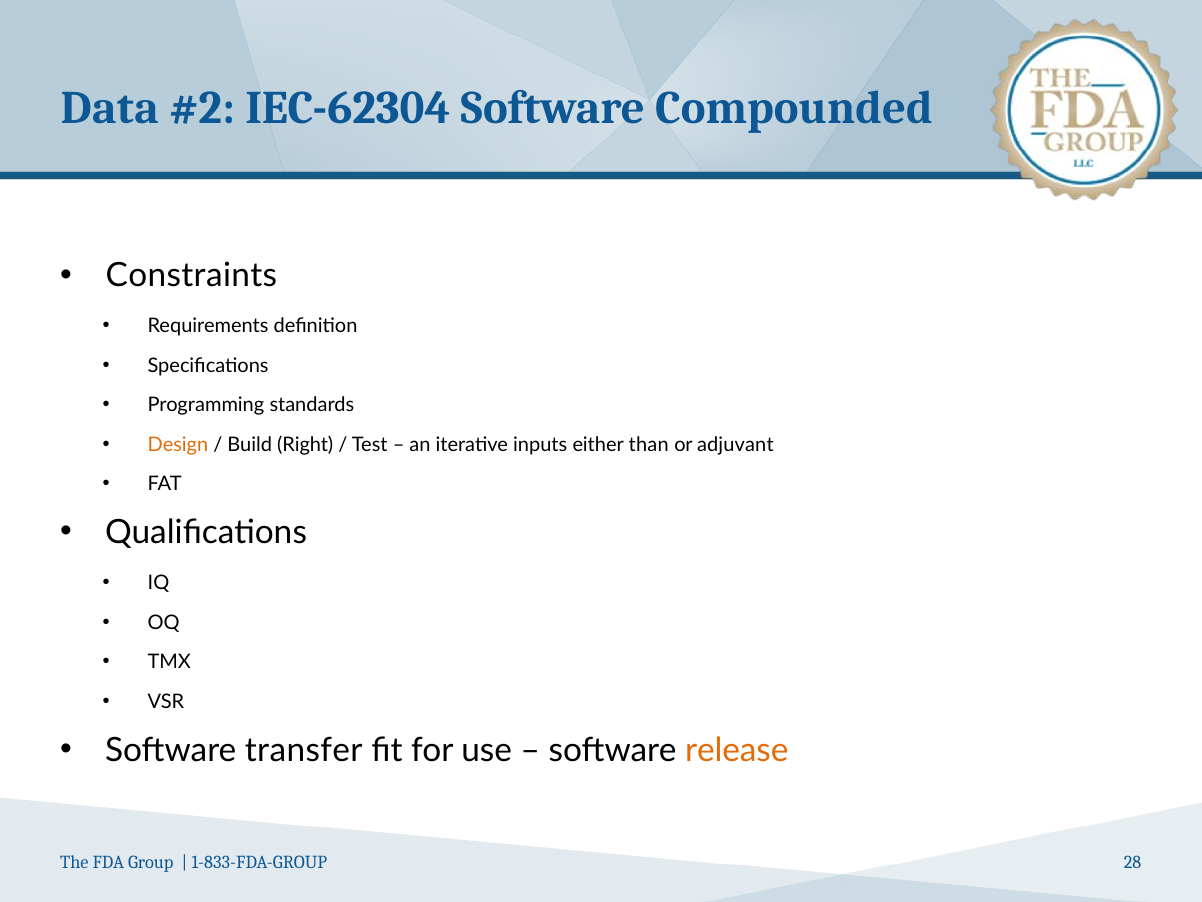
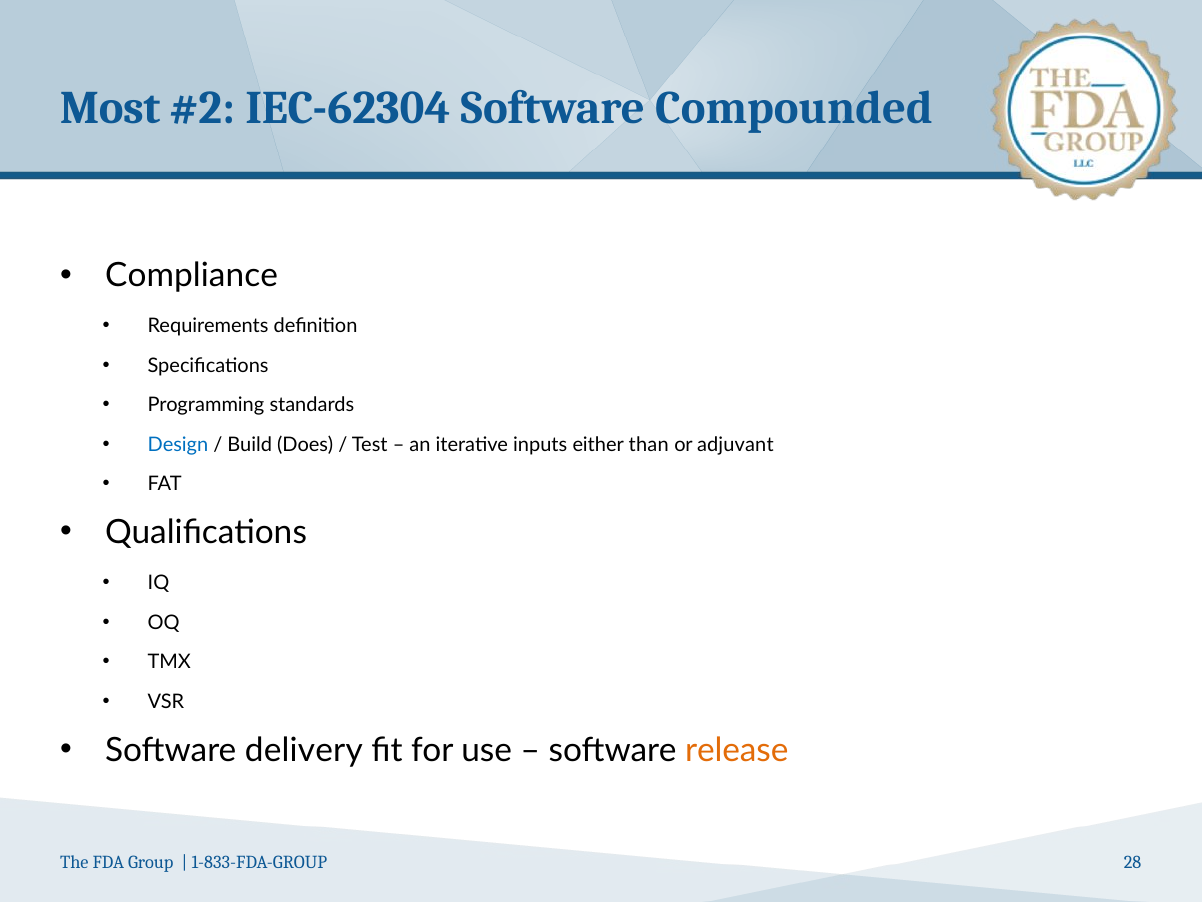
Data: Data -> Most (110, 108)
Constraints: Constraints -> Compliance (192, 276)
Design colour: orange -> blue (178, 445)
Right: Right -> Does (305, 445)
transfer: transfer -> delivery (304, 750)
